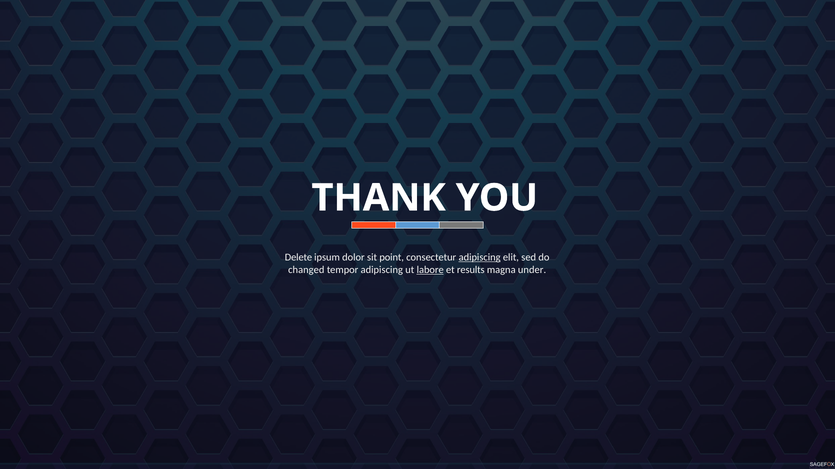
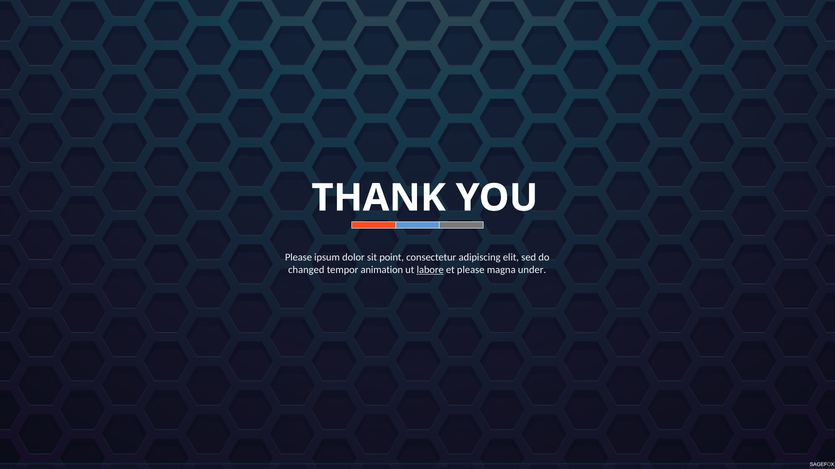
Delete: Delete -> Please (298, 258)
adipiscing underline: present -> none (480, 258)
tempor adipiscing: adipiscing -> animation (382, 270)
et results: results -> please (471, 270)
